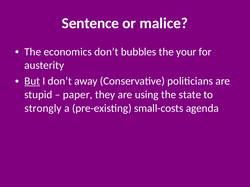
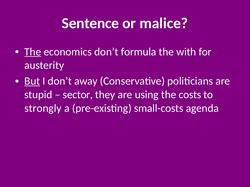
The underline: none -> present (33, 52)
bubbles: bubbles -> formula (139, 52)
your: your -> with (186, 52)
paper: paper -> sector (78, 95)
state: state -> costs (190, 95)
